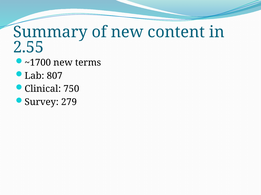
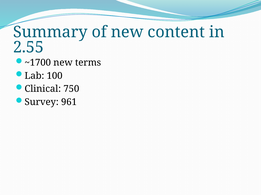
807: 807 -> 100 (55, 76)
279: 279 -> 961 (69, 102)
